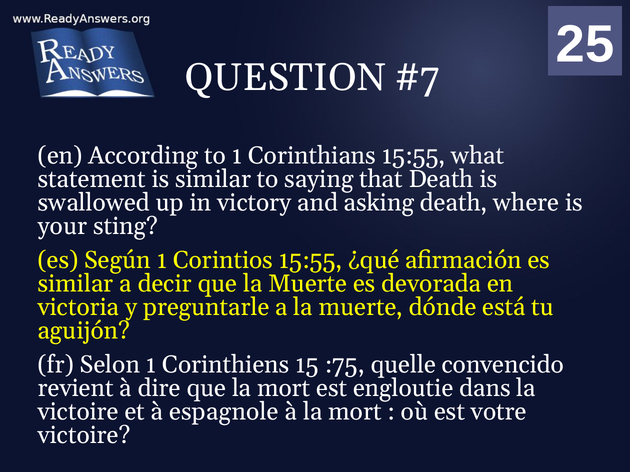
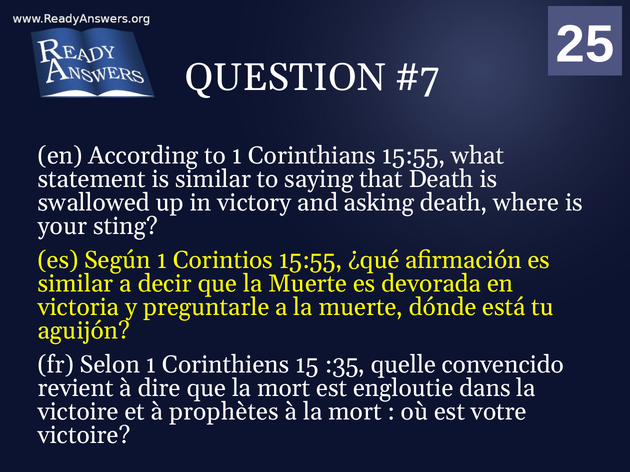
:75: :75 -> :35 (345, 365)
espagnole: espagnole -> prophètes (224, 412)
